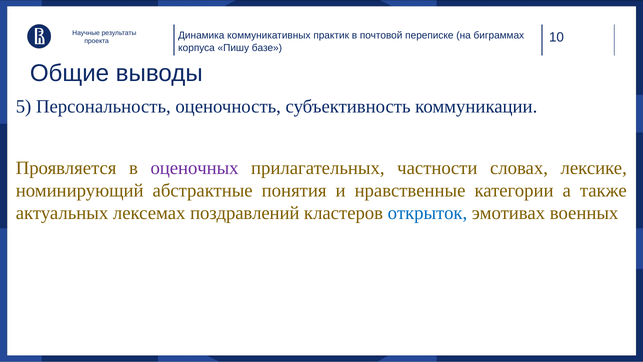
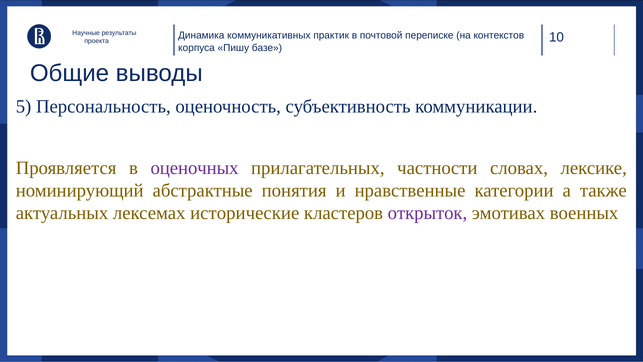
биграммах: биграммах -> контекстов (499, 35)
поздравлений: поздравлений -> исторические (245, 213)
открыток colour: blue -> purple (427, 213)
